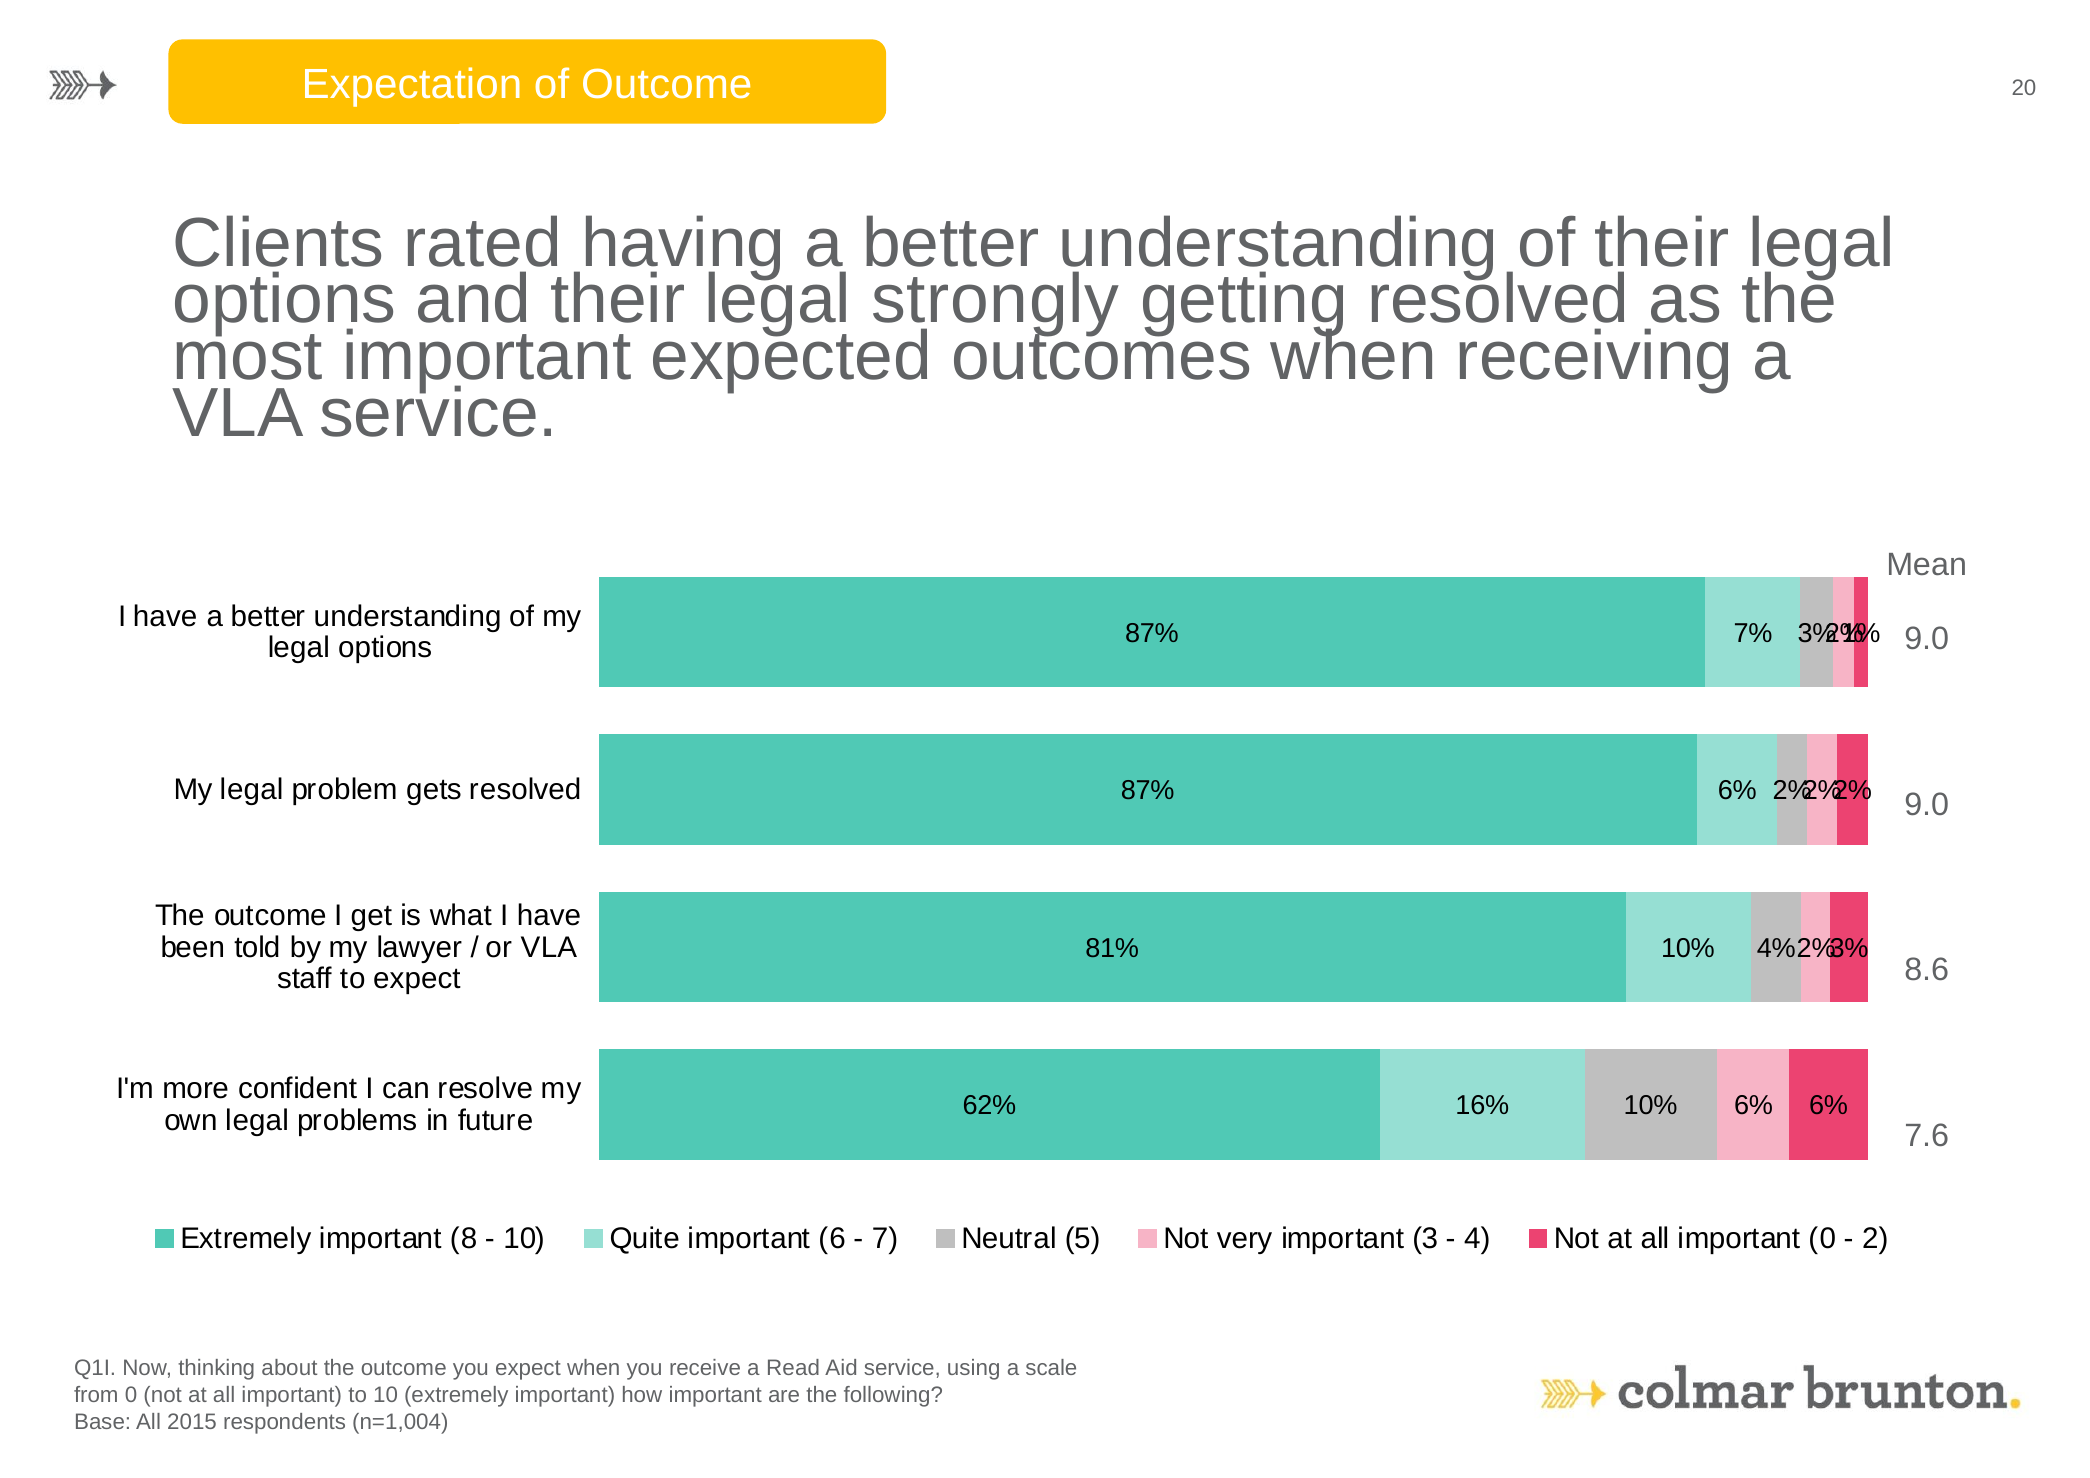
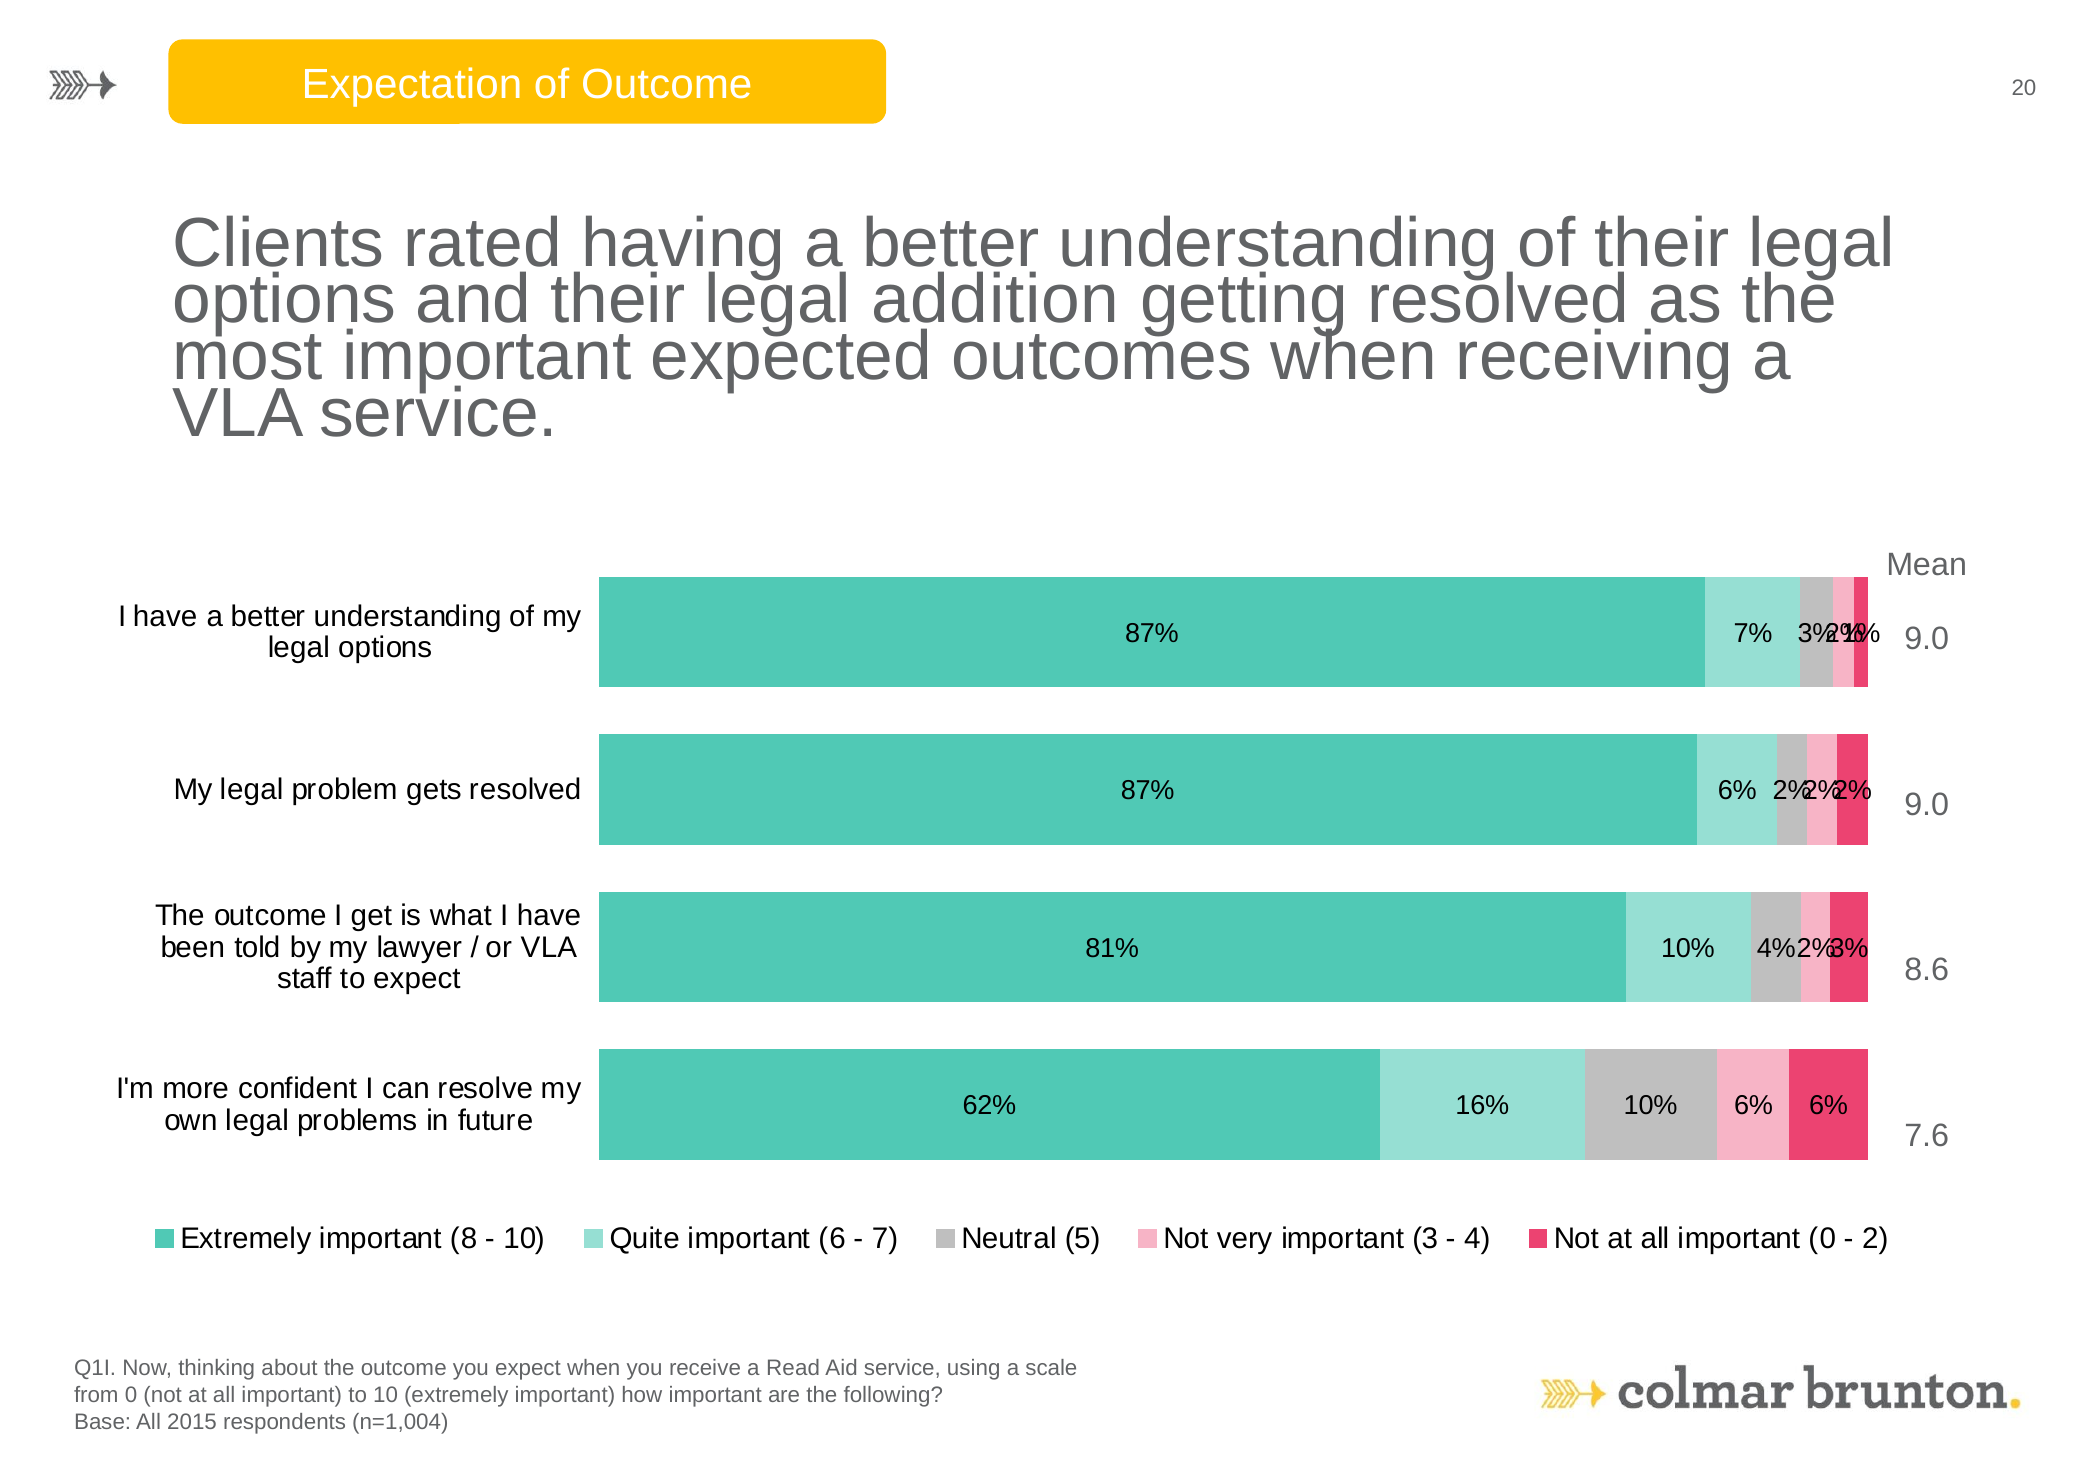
strongly: strongly -> addition (995, 300)
